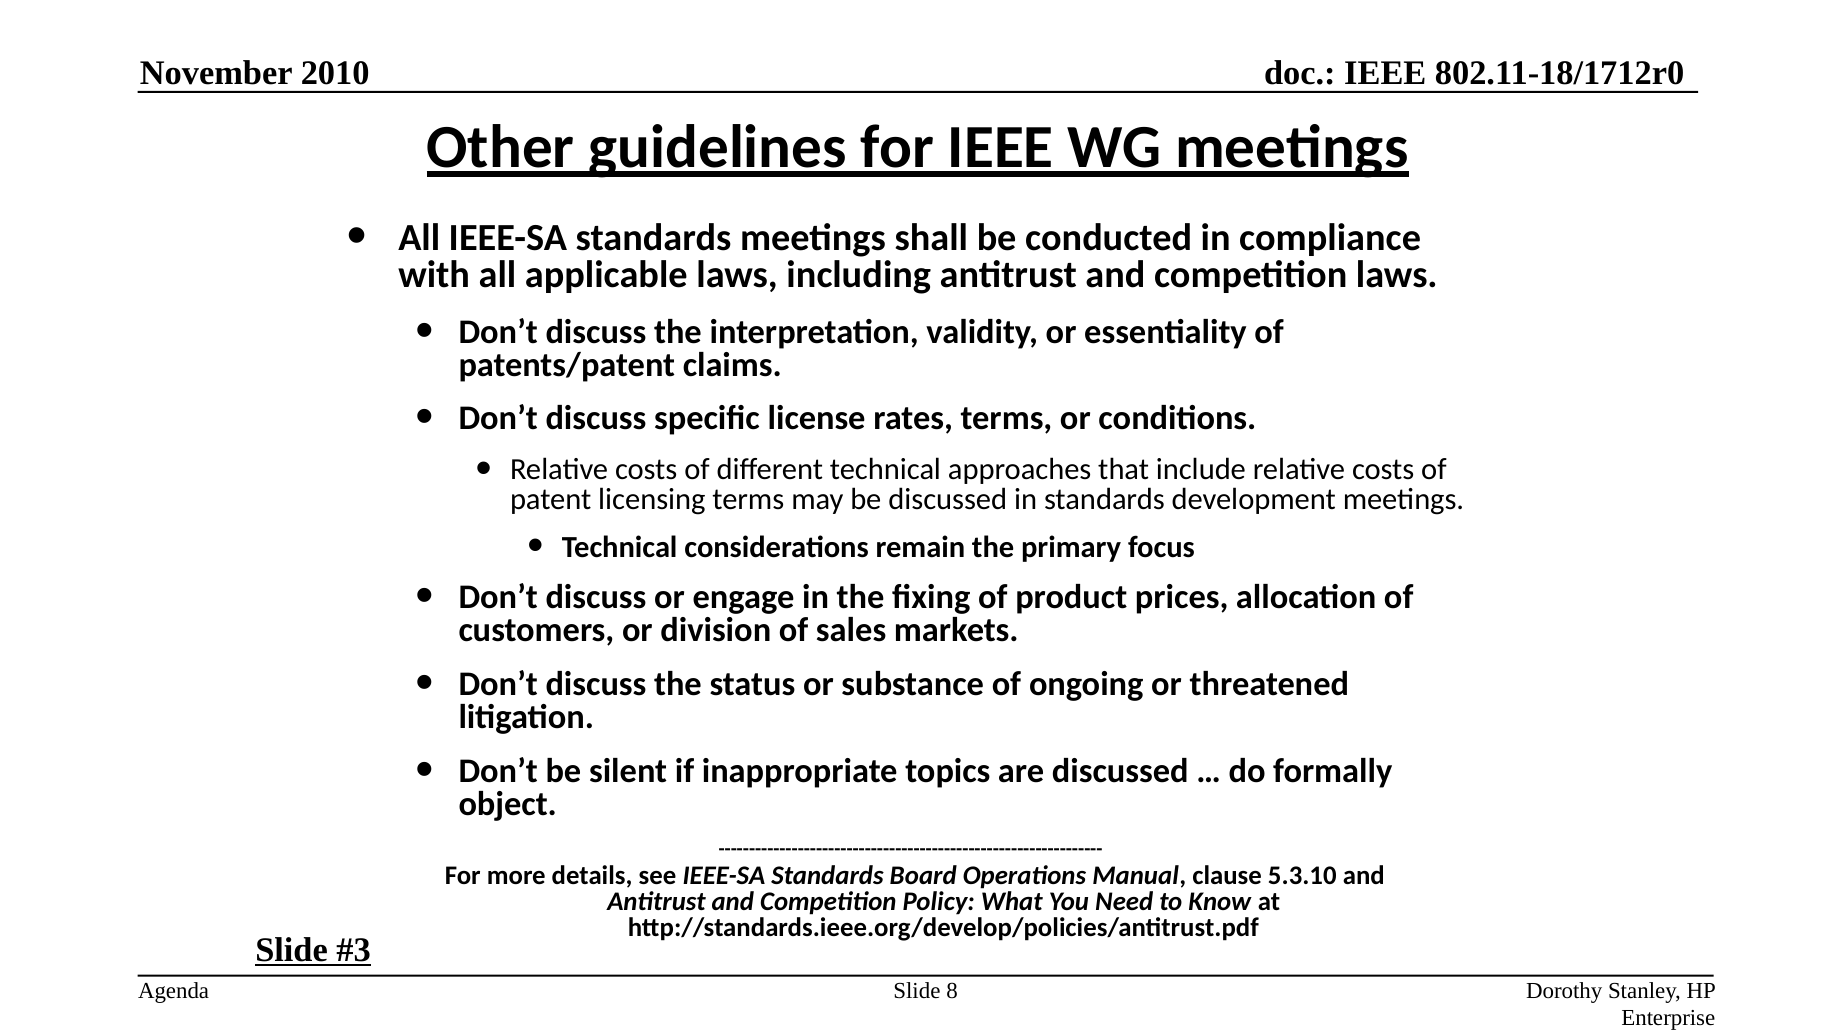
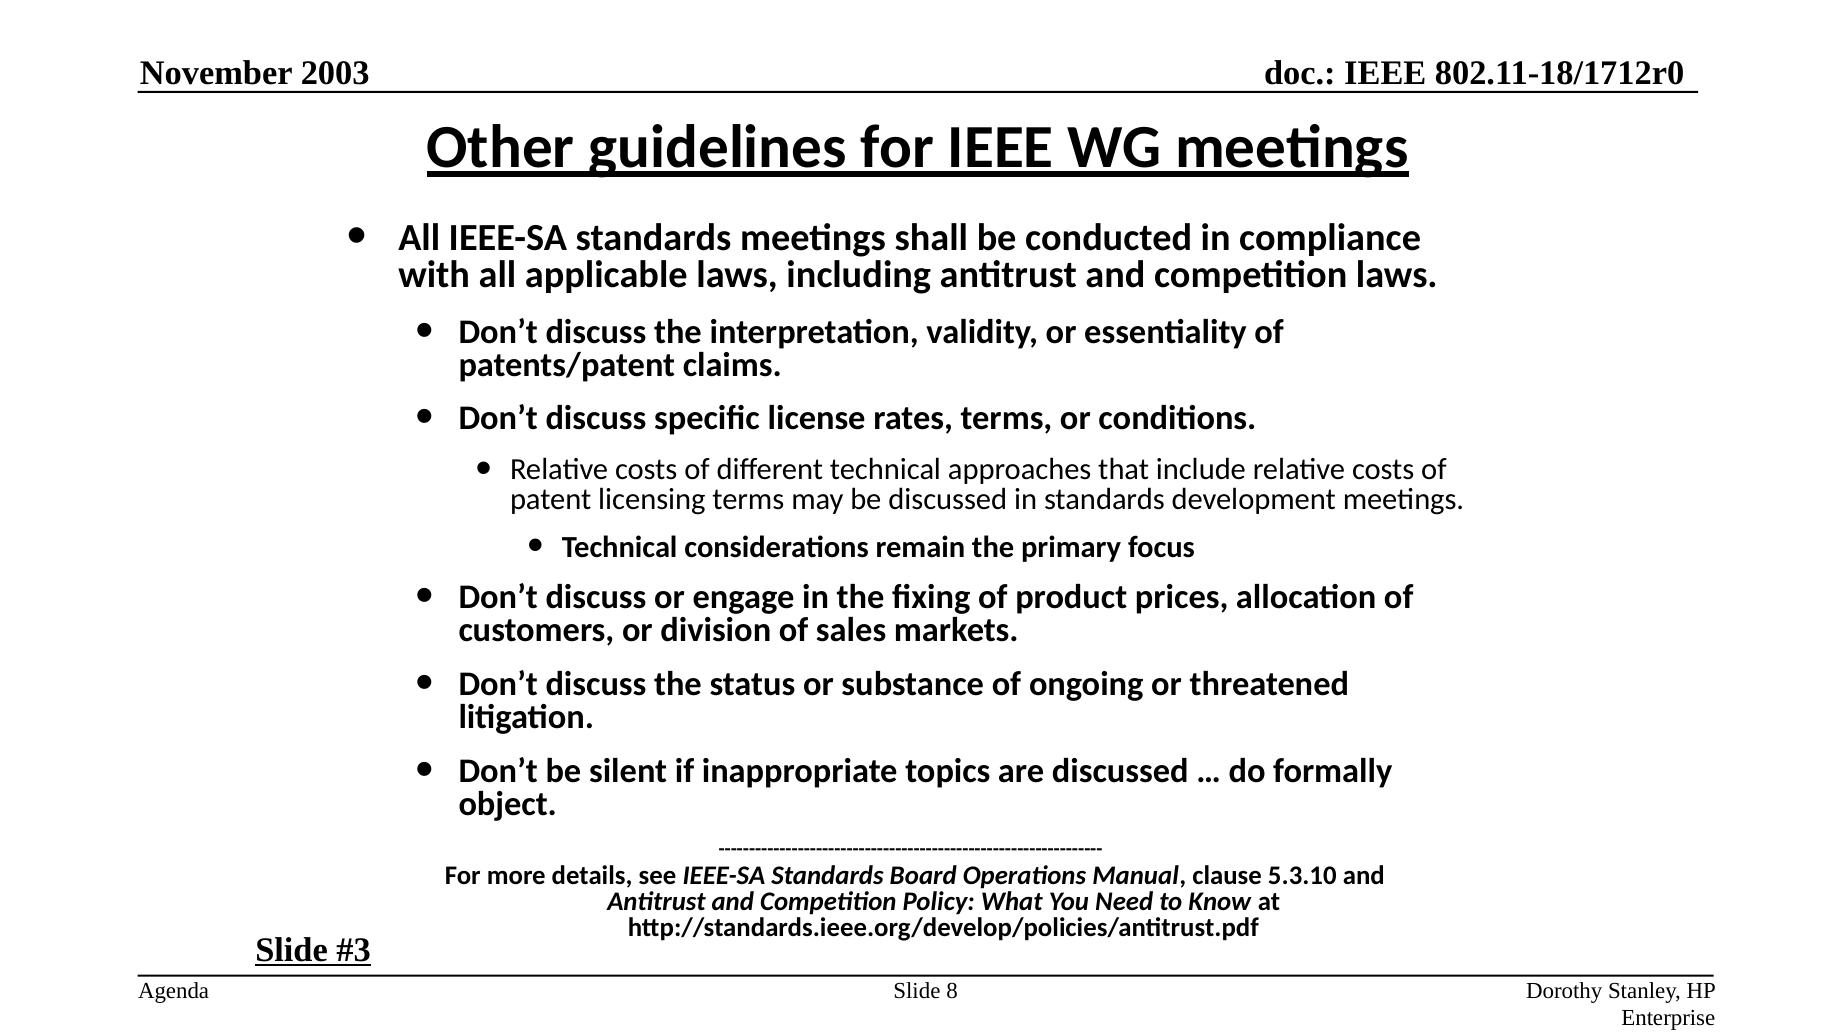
2010: 2010 -> 2003 (335, 73)
